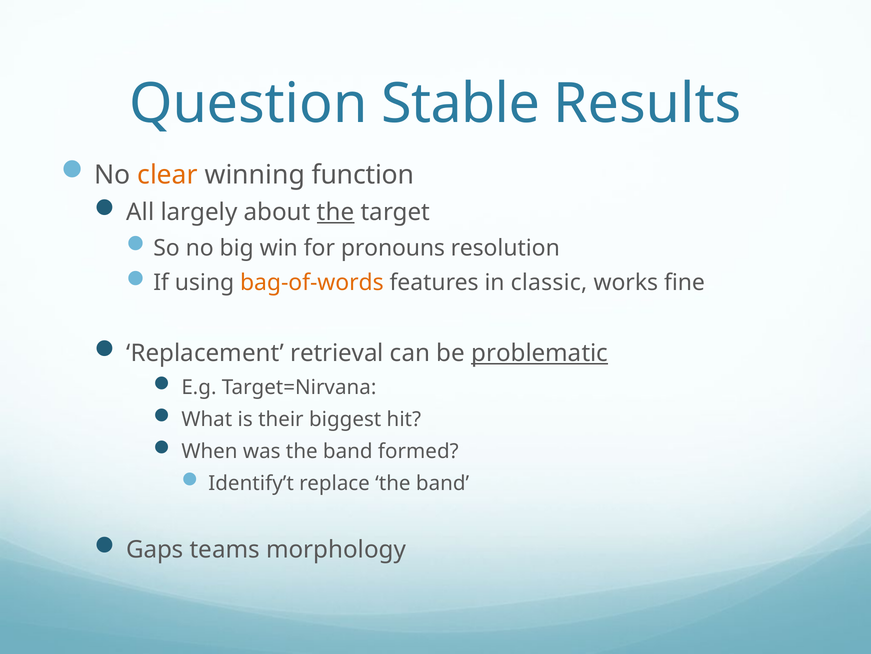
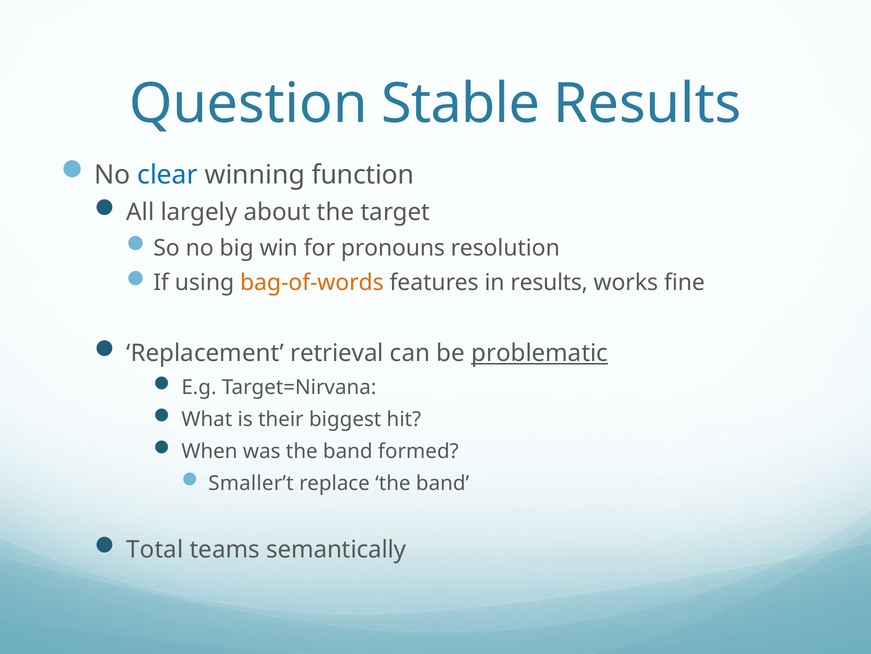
clear colour: orange -> blue (168, 175)
the underline: present -> none (336, 212)
in classic: classic -> results (549, 283)
Identify’t: Identify’t -> Smaller’t (251, 483)
Gaps: Gaps -> Total (155, 549)
morphology: morphology -> semantically (336, 549)
